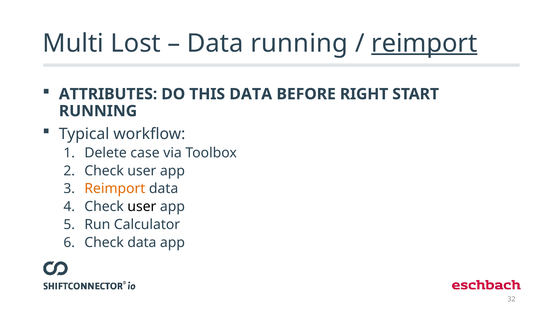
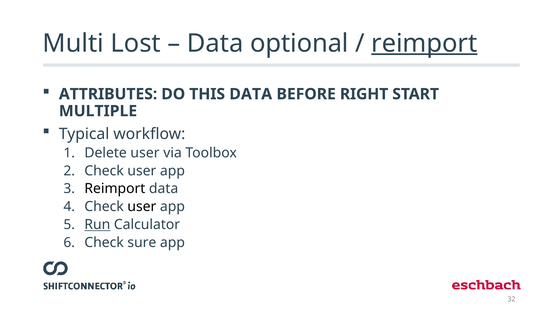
Data running: running -> optional (299, 43)
RUNNING: RUNNING -> MULTIPLE (98, 111)
Delete case: case -> user (145, 153)
Reimport colour: orange -> black (115, 189)
Run underline: none -> present (97, 225)
Check data: data -> sure (142, 243)
